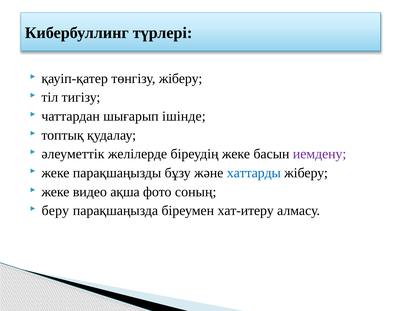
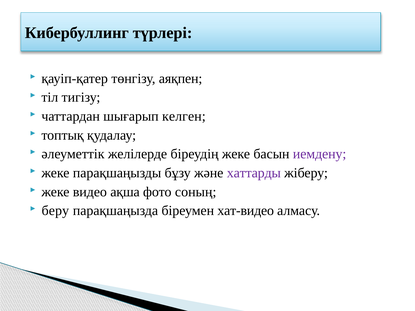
төнгізу жіберу: жіберу -> аяқпен (181, 79)
ішінде: ішінде -> келген (184, 116)
хаттарды colour: blue -> purple (254, 173)
хат-итеру: хат-итеру -> хат-видео (246, 211)
